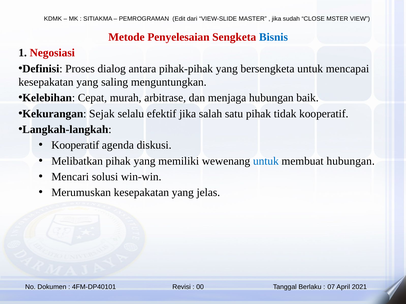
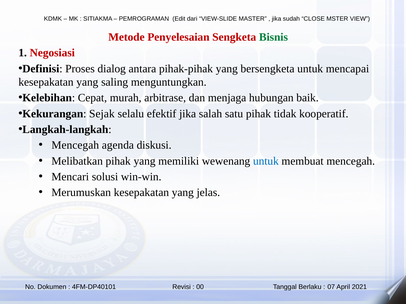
Bisnis colour: blue -> green (274, 37)
Kooperatif: Kooperatif -> Mencegah (75, 145)
membuat hubungan: hubungan -> mencegah (351, 161)
